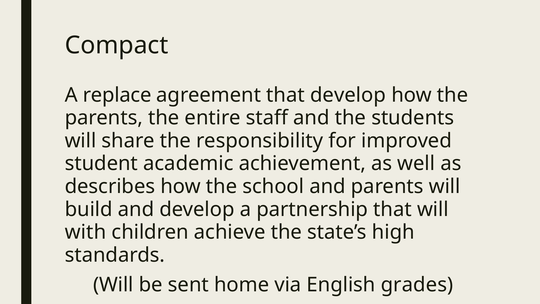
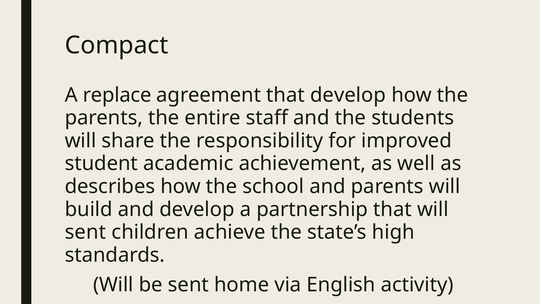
with: with -> sent (86, 232)
grades: grades -> activity (417, 285)
